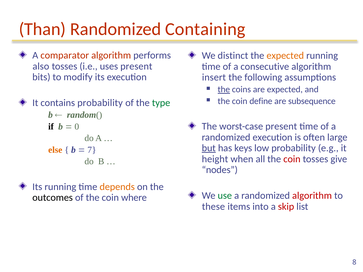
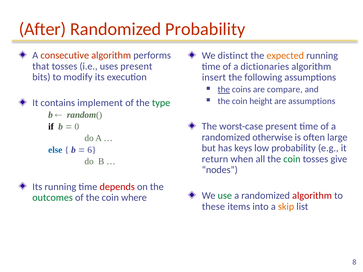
Than: Than -> After (42, 29)
Randomized Containing: Containing -> Probability (205, 29)
comparator: comparator -> consecutive (65, 55)
also: also -> that (41, 66)
consecutive: consecutive -> dictionaries (265, 66)
are expected: expected -> compare (285, 90)
define: define -> height (261, 101)
are subsequence: subsequence -> assumptions (312, 101)
contains probability: probability -> implement (100, 103)
randomized execution: execution -> otherwise (272, 137)
but underline: present -> none (209, 148)
else colour: orange -> blue (55, 150)
7: 7 -> 6 (92, 150)
height: height -> return (215, 159)
coin colour: red -> green (292, 159)
depends colour: orange -> red (117, 187)
outcomes colour: black -> green (53, 198)
skip colour: red -> orange (286, 207)
